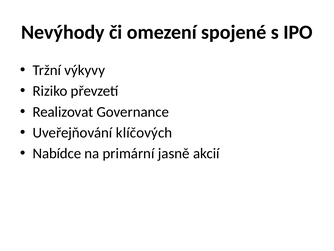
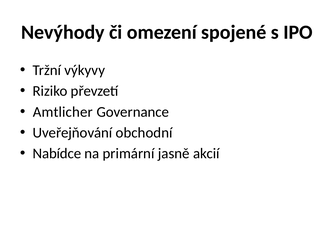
Realizovat: Realizovat -> Amtlicher (63, 112)
klíčových: klíčových -> obchodní (144, 132)
